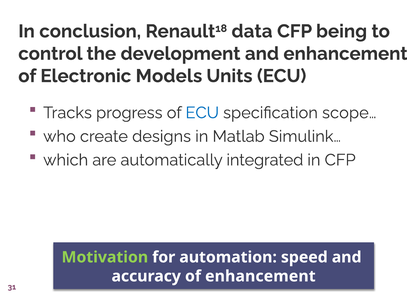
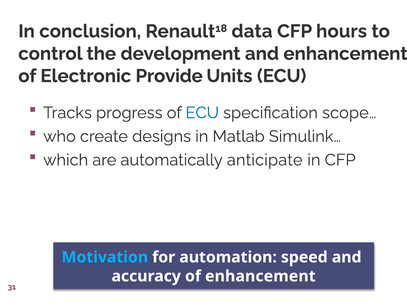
being: being -> hours (342, 31)
Models: Models -> Provide (169, 76)
integrated: integrated -> anticipate (265, 160)
Motivation colour: light green -> light blue (105, 257)
